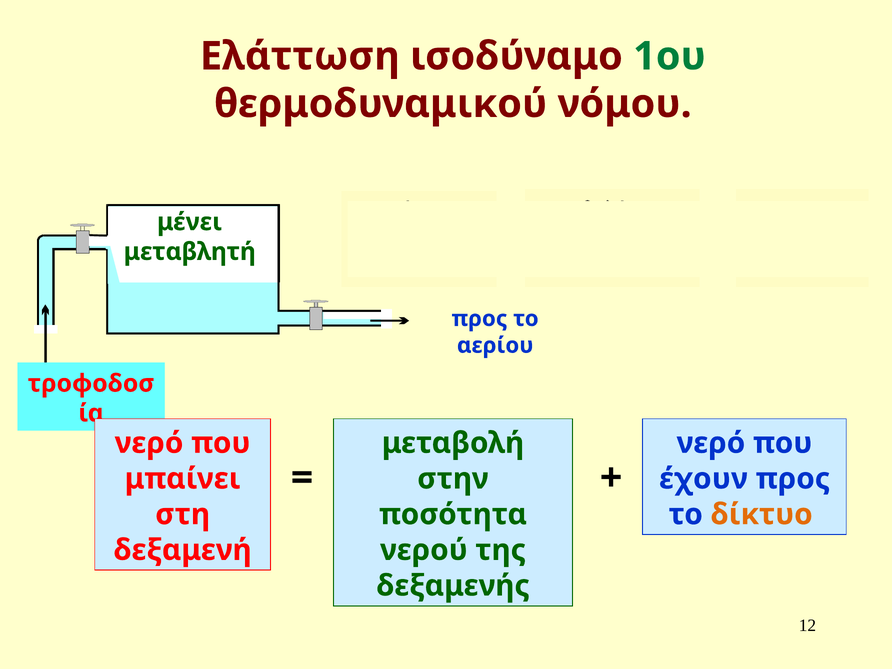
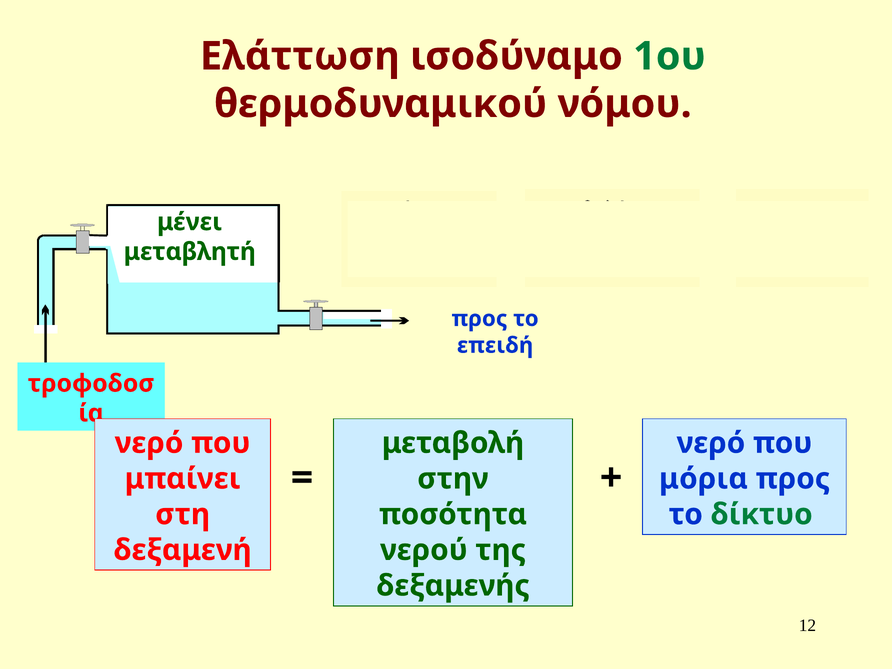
αερίου: αερίου -> επειδή (495, 345)
έχουν: έχουν -> μόρια (703, 479)
δίκτυο colour: orange -> green (762, 514)
